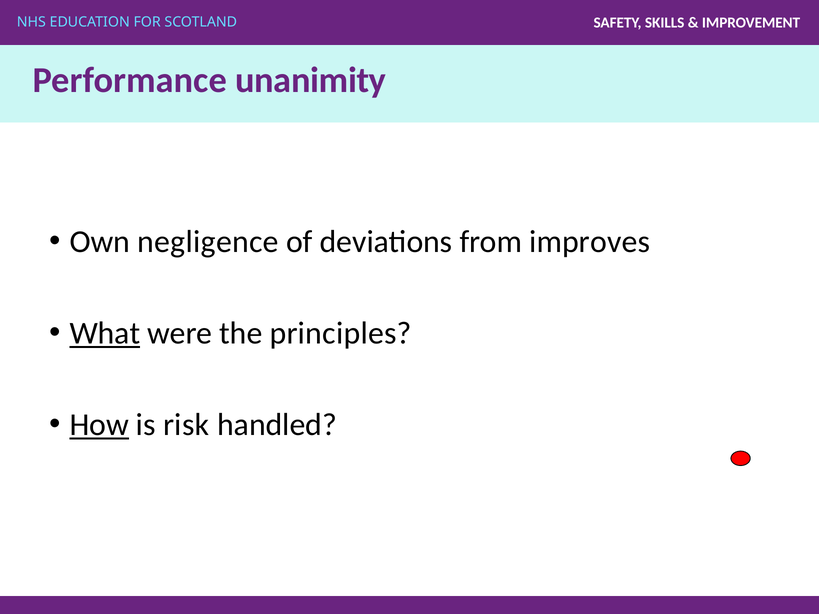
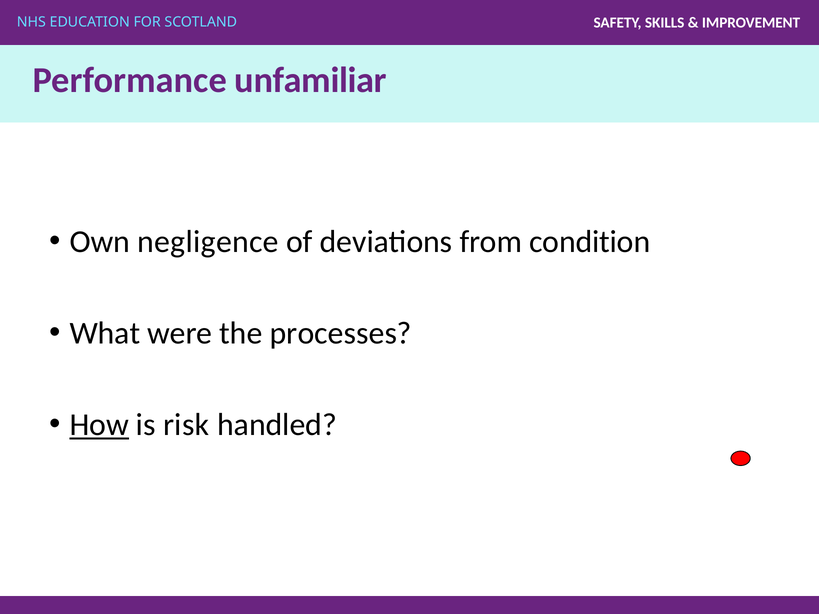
unanimity: unanimity -> unfamiliar (311, 80)
improves: improves -> condition (590, 242)
What underline: present -> none (105, 333)
principles: principles -> processes (341, 333)
